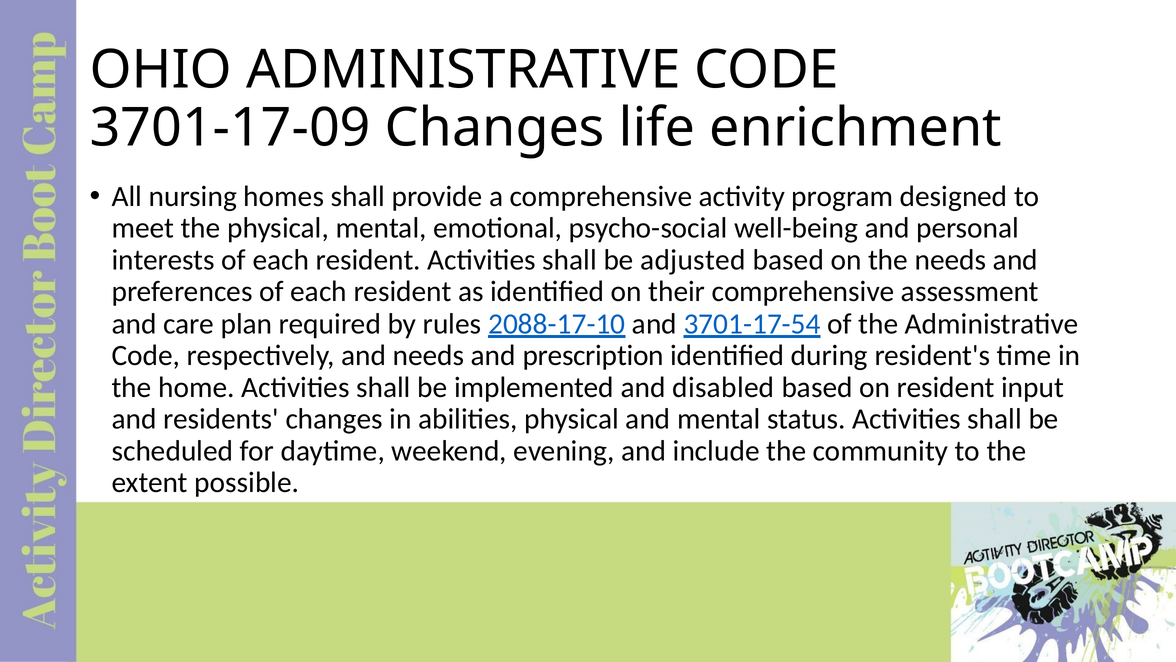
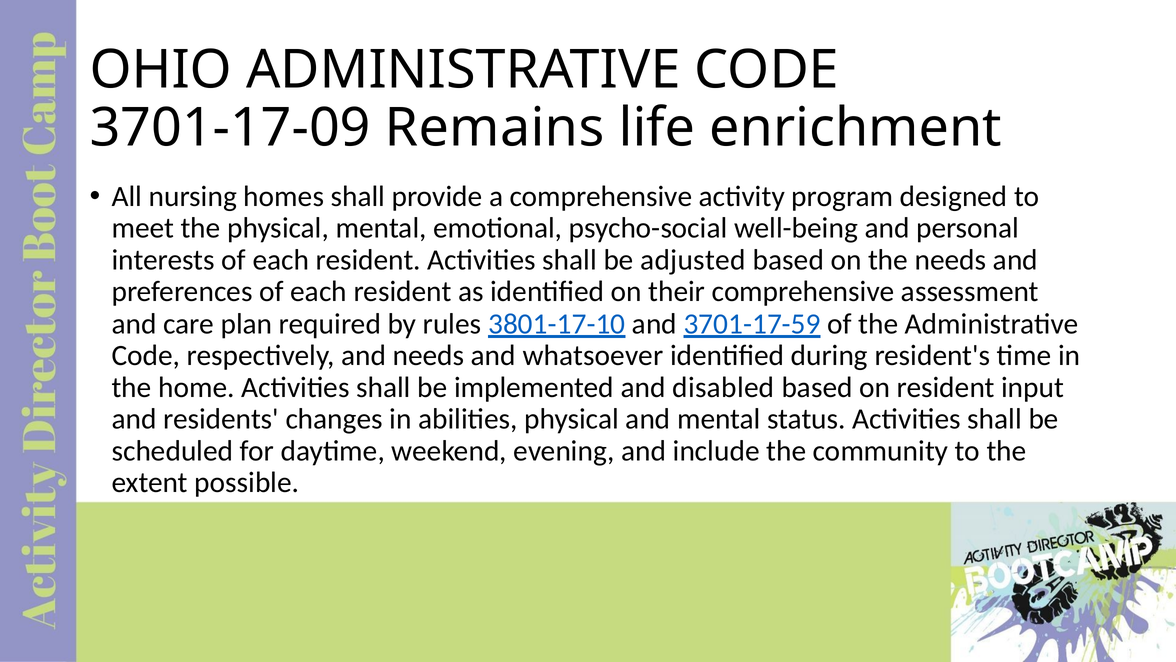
3701-17-09 Changes: Changes -> Remains (495, 128)
2088-17-10: 2088-17-10 -> 3801-17-10 (557, 324)
3701-17-54: 3701-17-54 -> 3701-17-59 (752, 324)
prescription: prescription -> whatsoever (593, 355)
